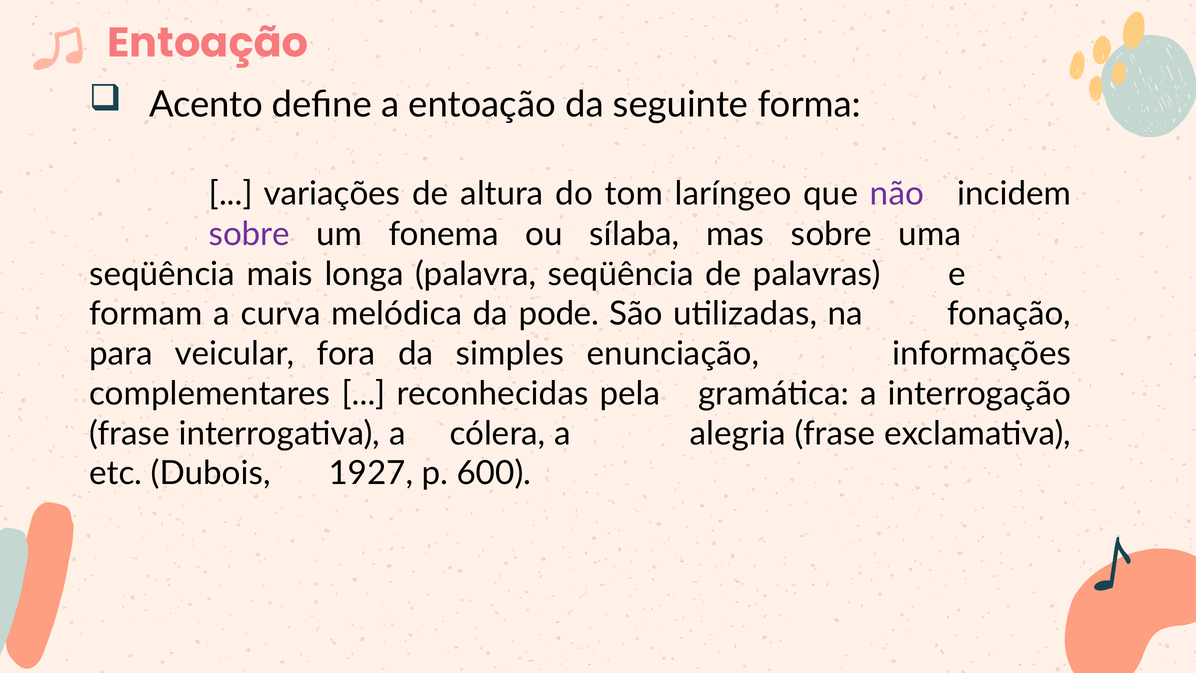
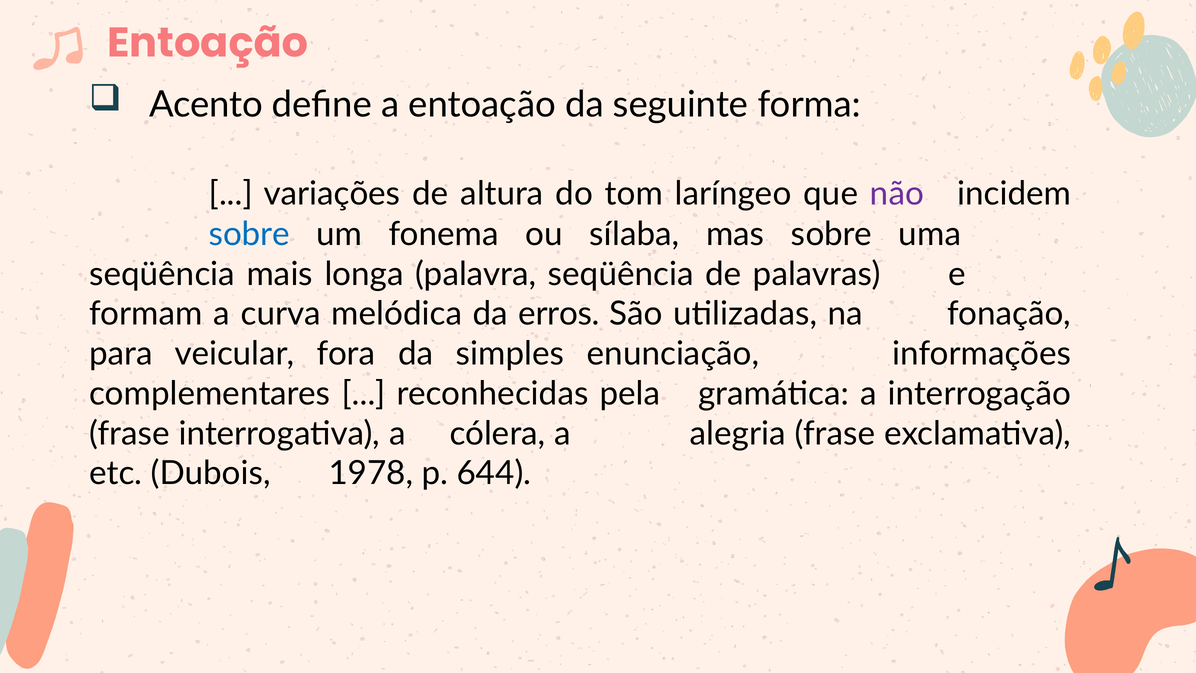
sobre colour: purple -> blue (249, 234)
pode: pode -> erros (559, 314)
1927: 1927 -> 1978 (371, 473)
600: 600 -> 644 (494, 473)
